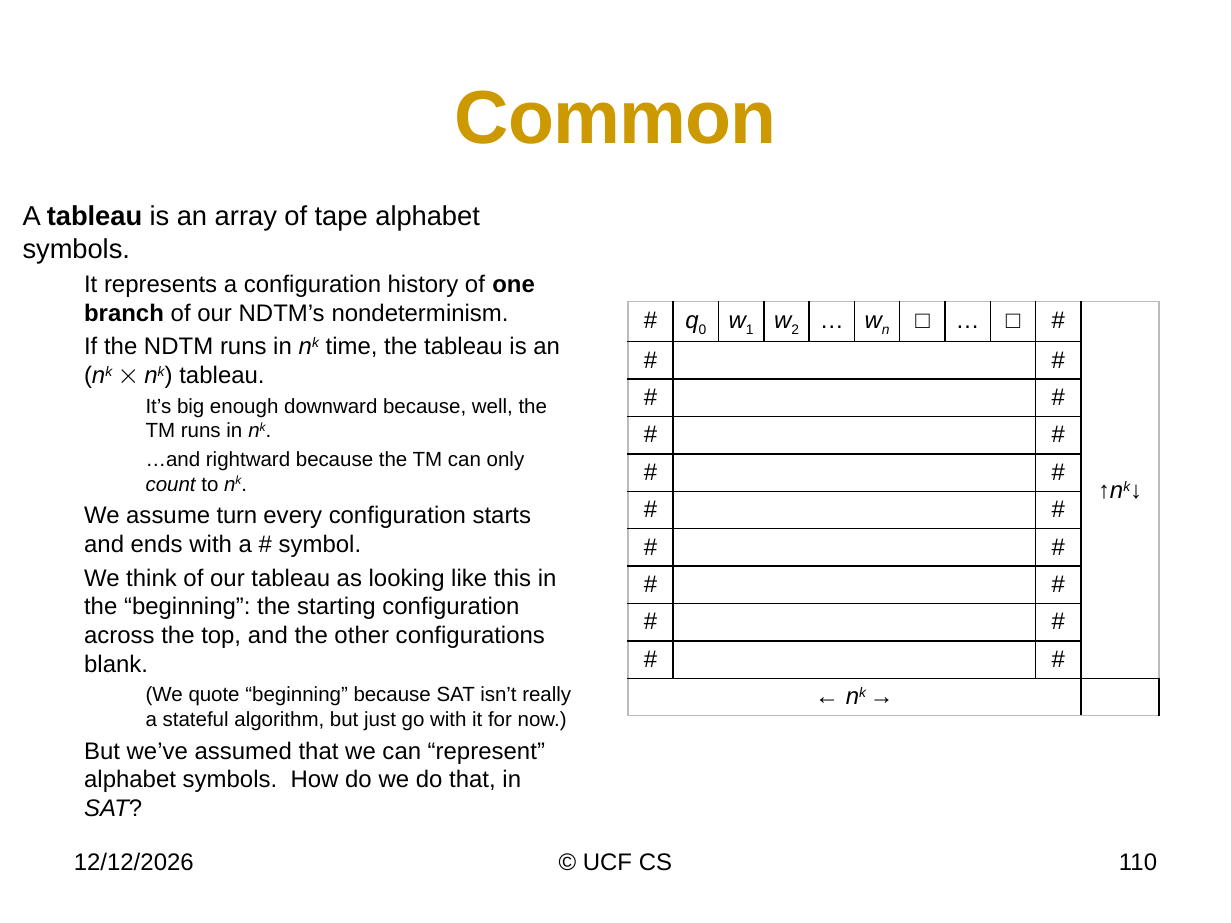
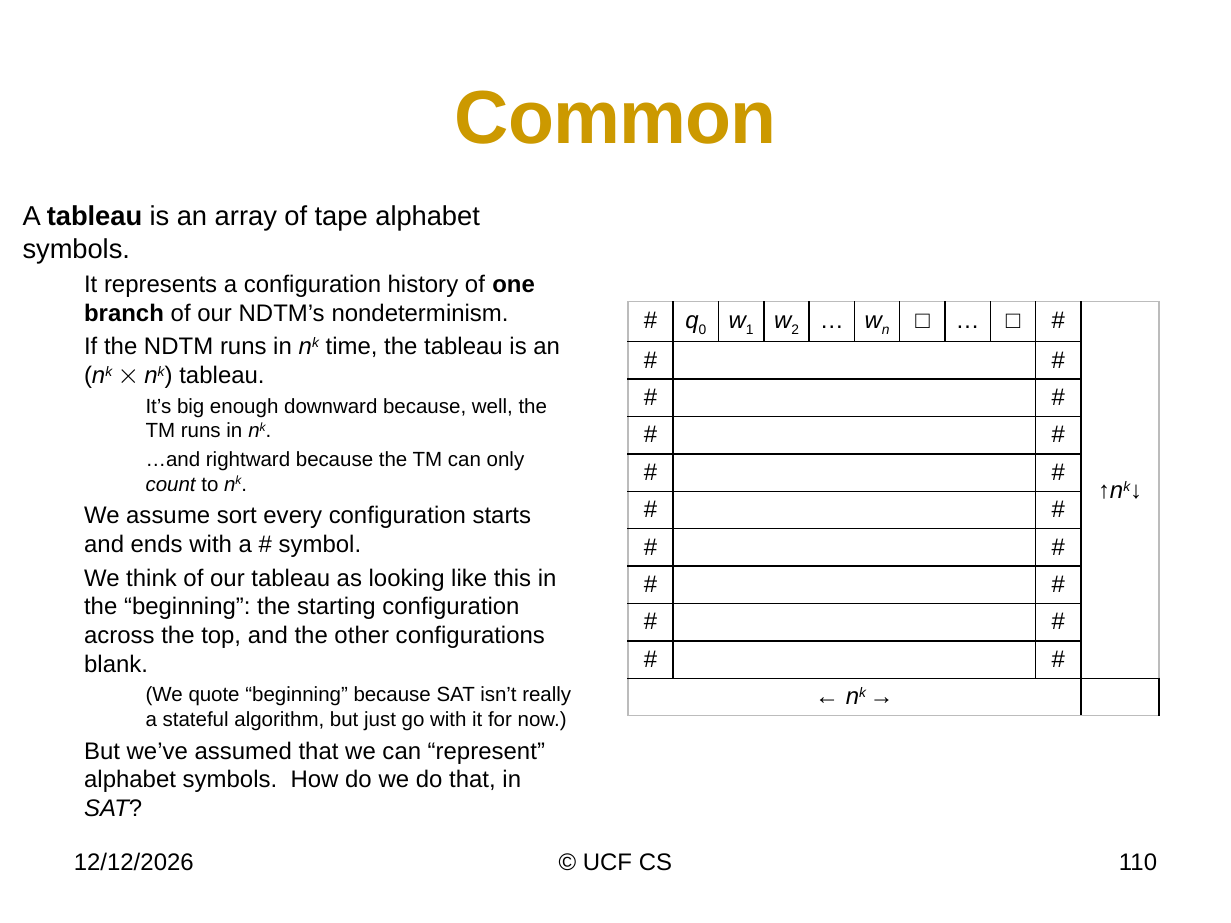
turn: turn -> sort (237, 516)
